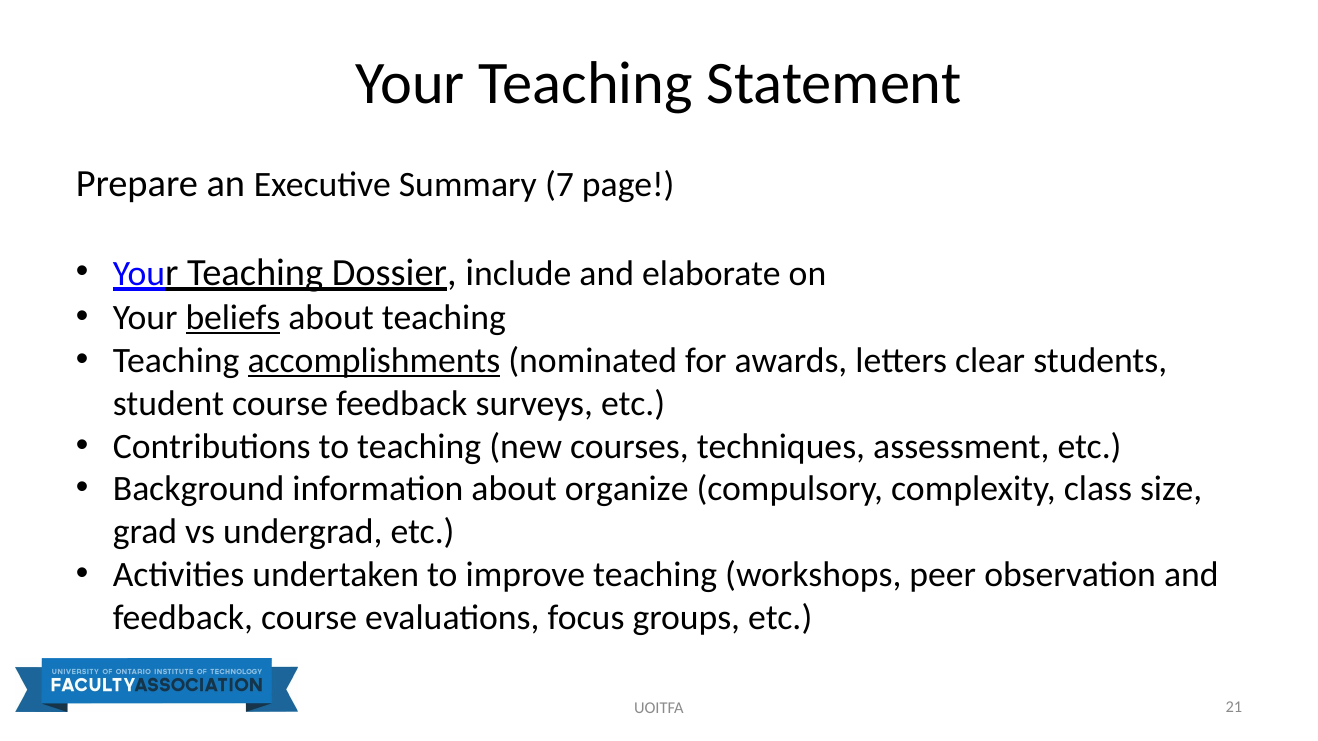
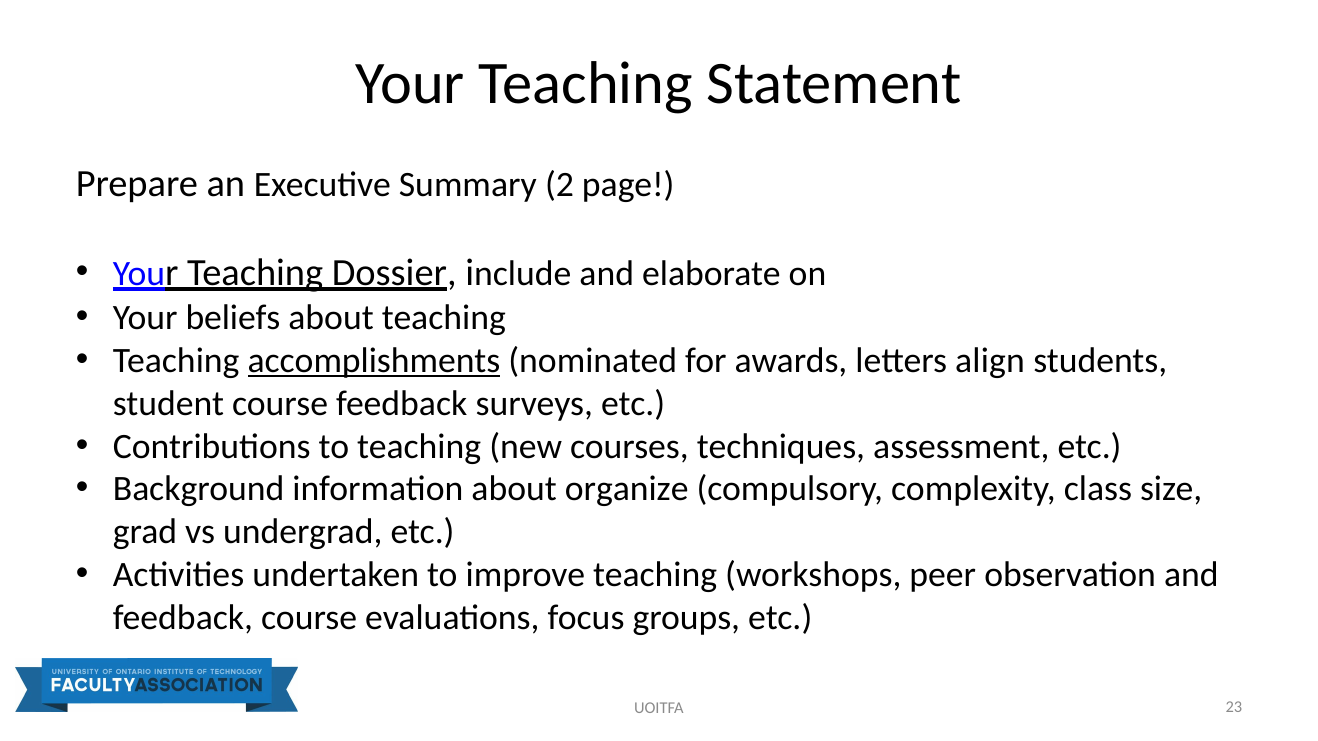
7: 7 -> 2 (559, 185)
beliefs underline: present -> none (233, 318)
clear: clear -> align (990, 361)
21: 21 -> 23 (1234, 708)
